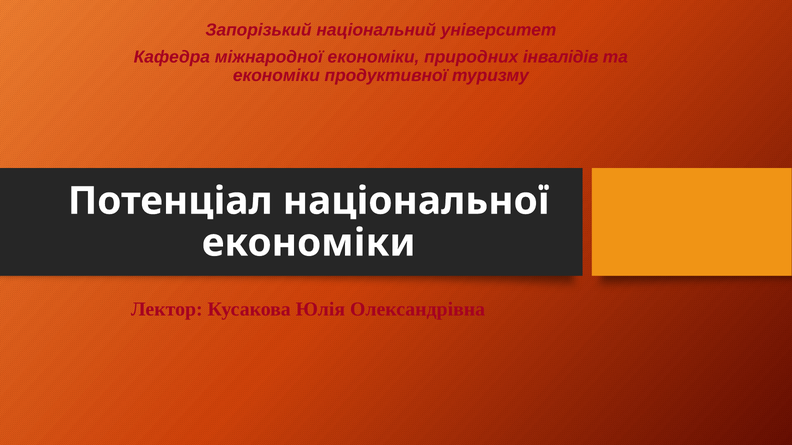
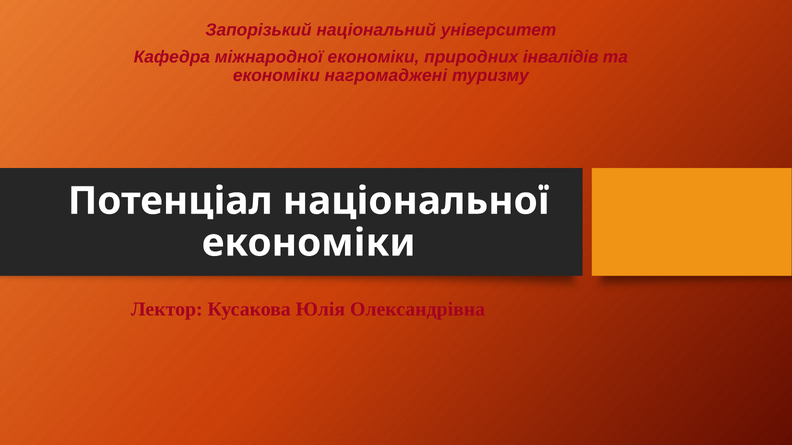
продуктивної: продуктивної -> нагромаджені (386, 76)
